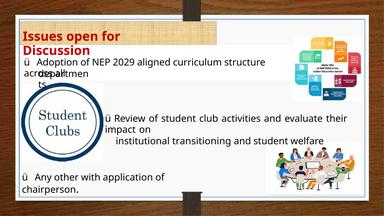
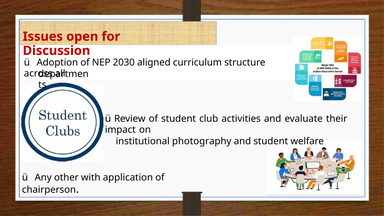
2029: 2029 -> 2030 (124, 63)
transitioning: transitioning -> photography (202, 141)
